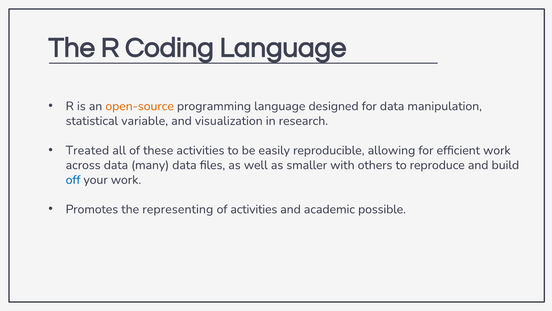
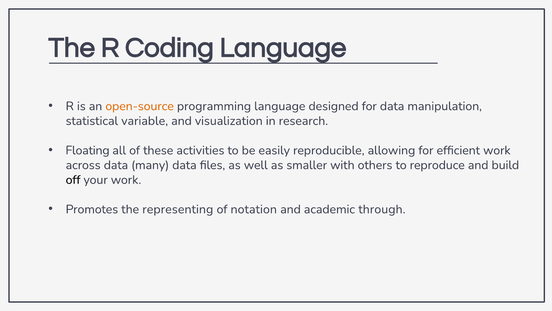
Treated: Treated -> Floating (88, 150)
off colour: blue -> black (73, 180)
of activities: activities -> notation (254, 209)
possible: possible -> through (382, 209)
